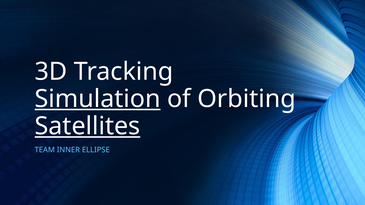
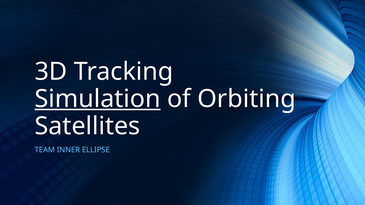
Satellites underline: present -> none (87, 126)
